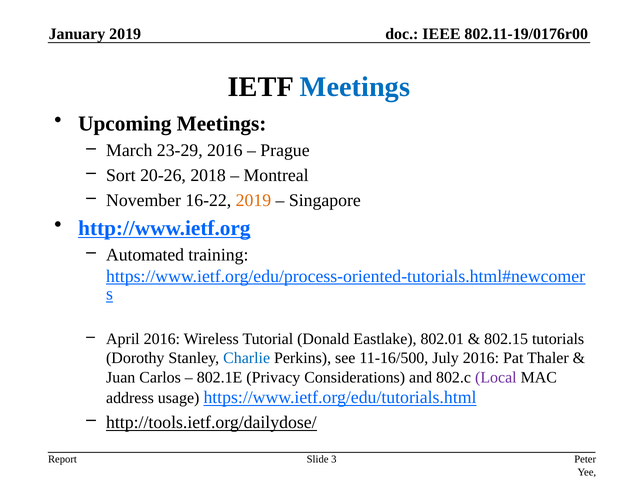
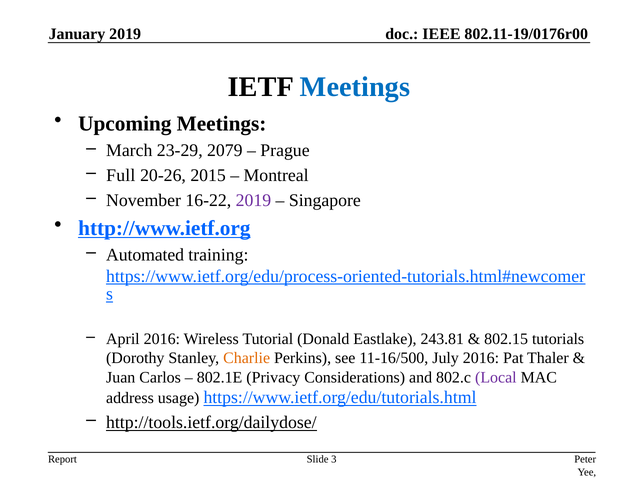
23-29 2016: 2016 -> 2079 (225, 150)
Sort: Sort -> Full (121, 175)
2018: 2018 -> 2015 (208, 175)
2019 colour: orange -> purple (253, 200)
802.01: 802.01 -> 243.81 (442, 339)
Charlie colour: blue -> orange (247, 358)
